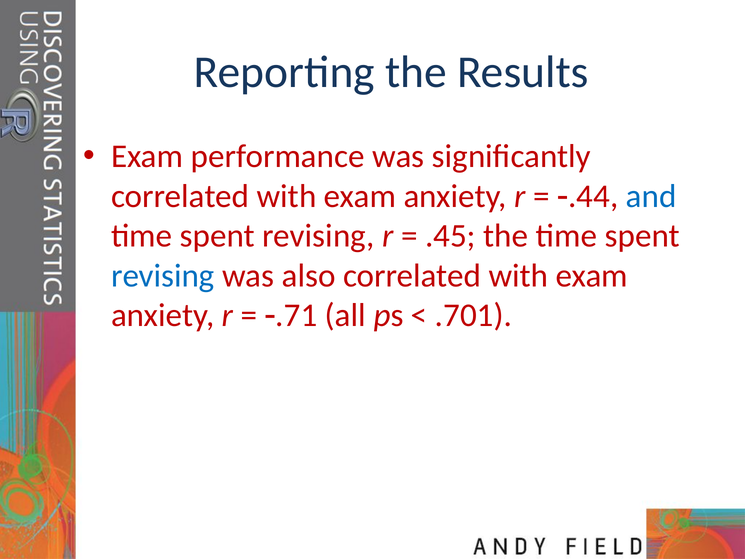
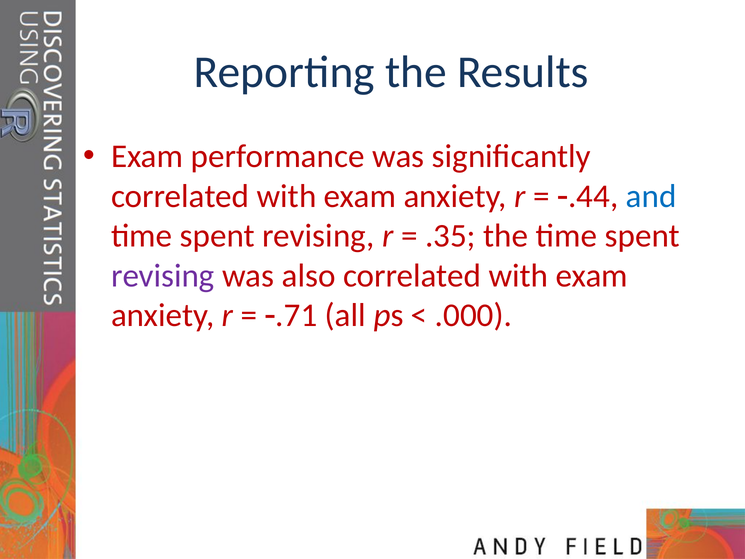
.45: .45 -> .35 (450, 236)
revising colour: blue -> purple (163, 276)
.701: .701 -> .000 (473, 315)
